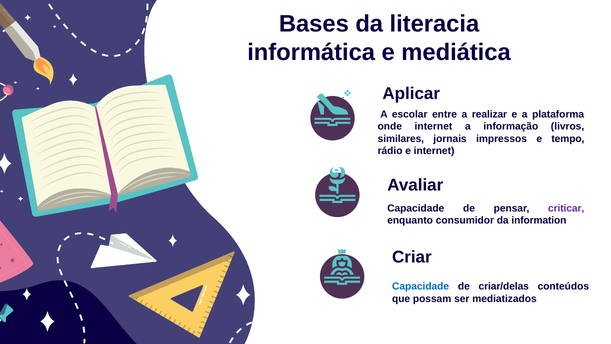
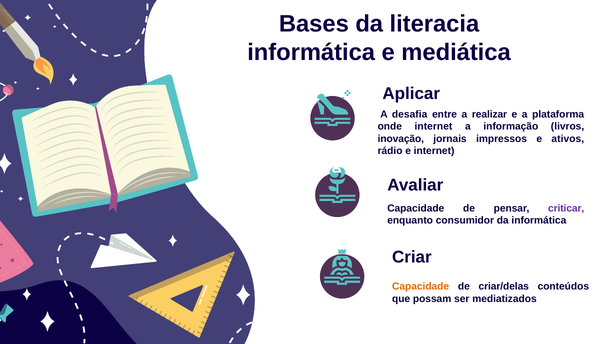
escolar: escolar -> desafia (410, 114)
similares: similares -> inovação (401, 139)
tempo: tempo -> ativos (568, 139)
da information: information -> informática (539, 220)
Capacidade colour: blue -> orange (421, 286)
